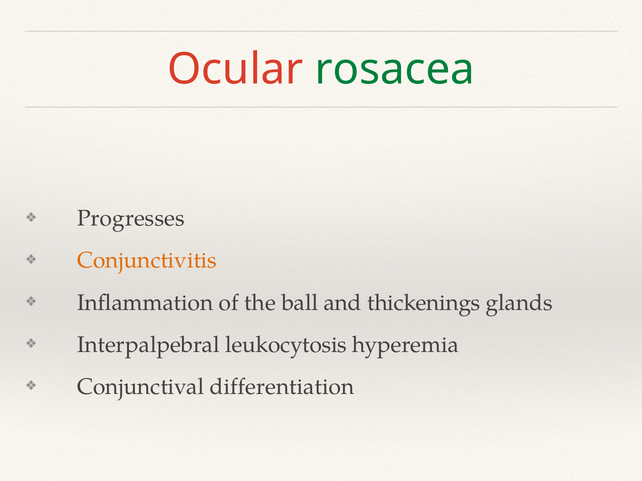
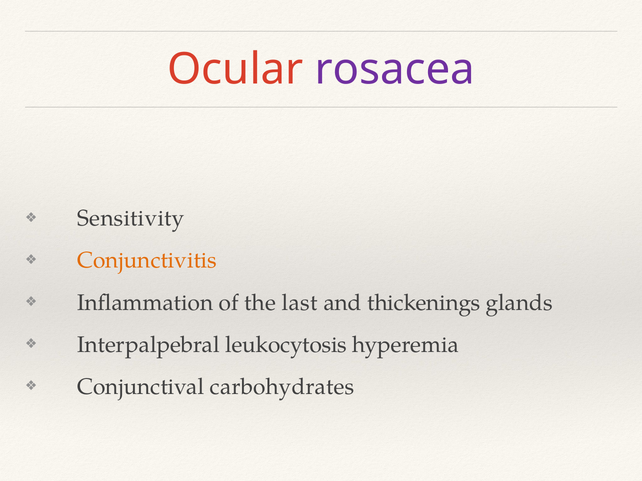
rosacea colour: green -> purple (395, 69)
Progresses: Progresses -> Sensitivity (131, 219)
ball: ball -> last (300, 303)
differentiation: differentiation -> carbohydrates (282, 387)
